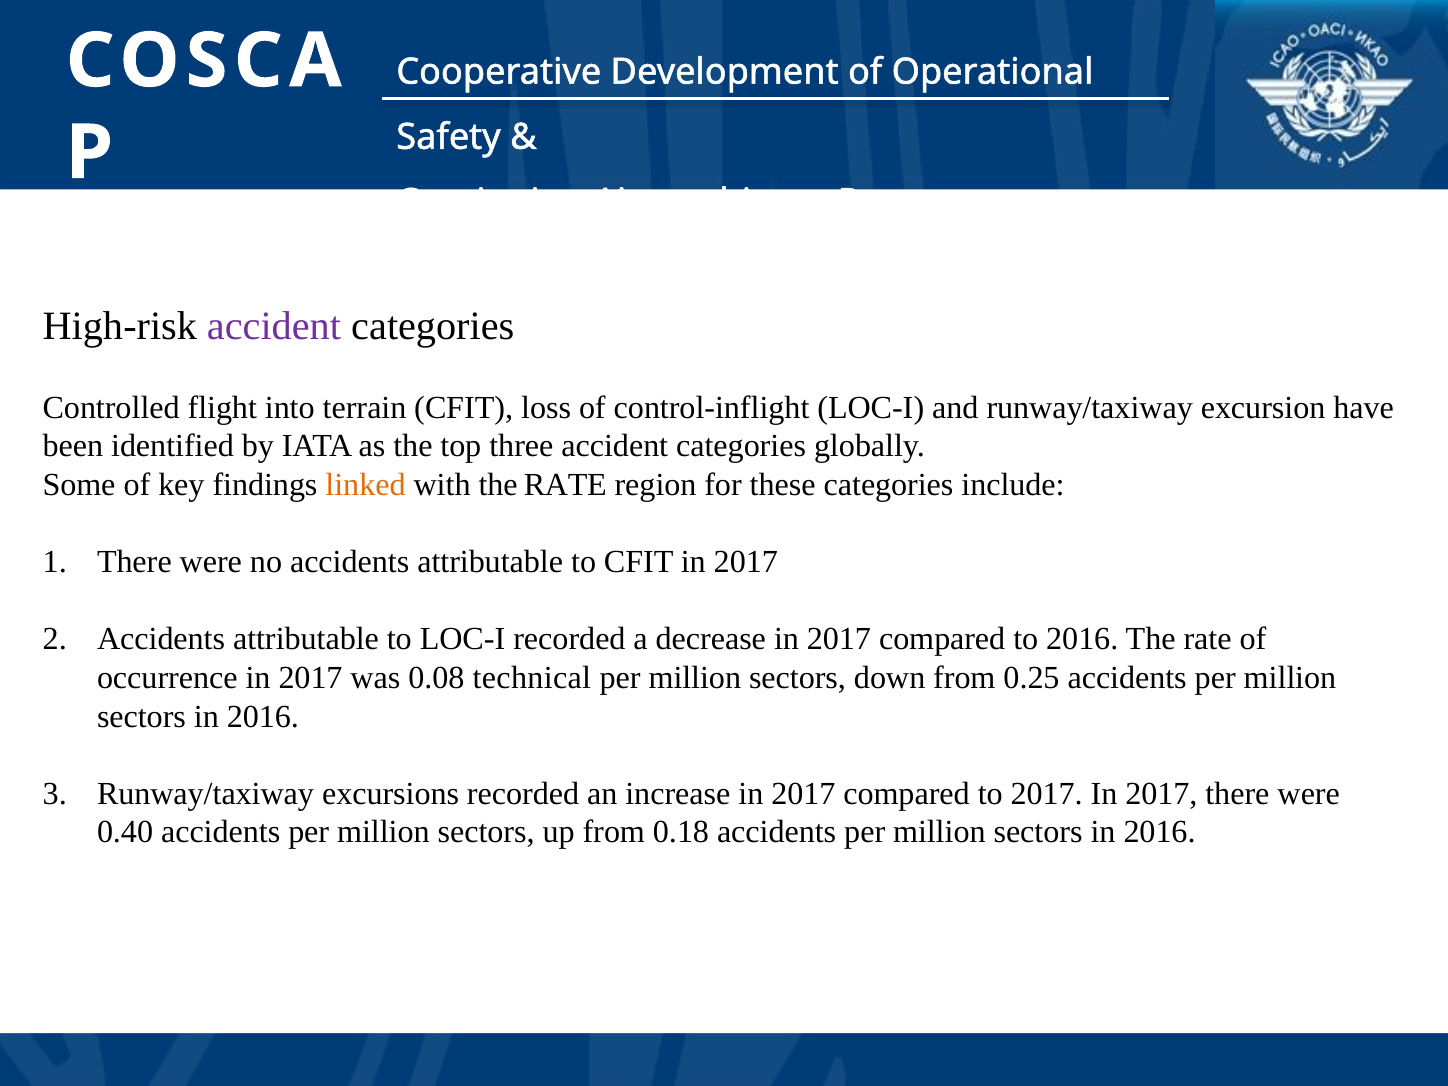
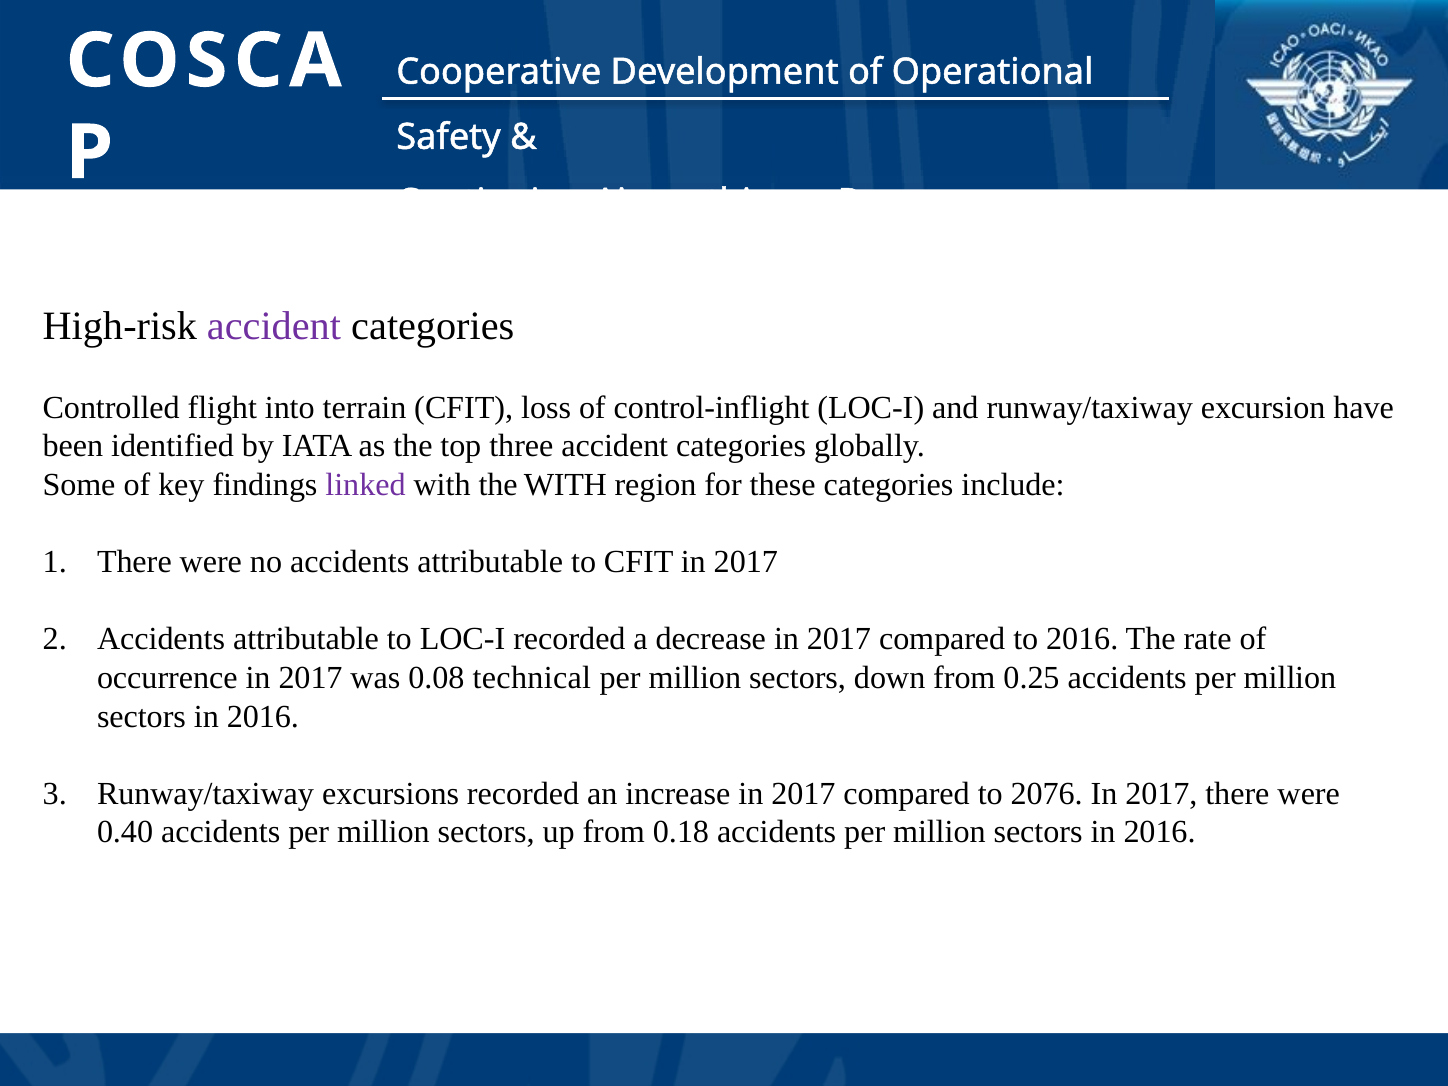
linked colour: orange -> purple (366, 485)
with the RATE: RATE -> WITH (565, 485)
to 2017: 2017 -> 2076 (1047, 794)
